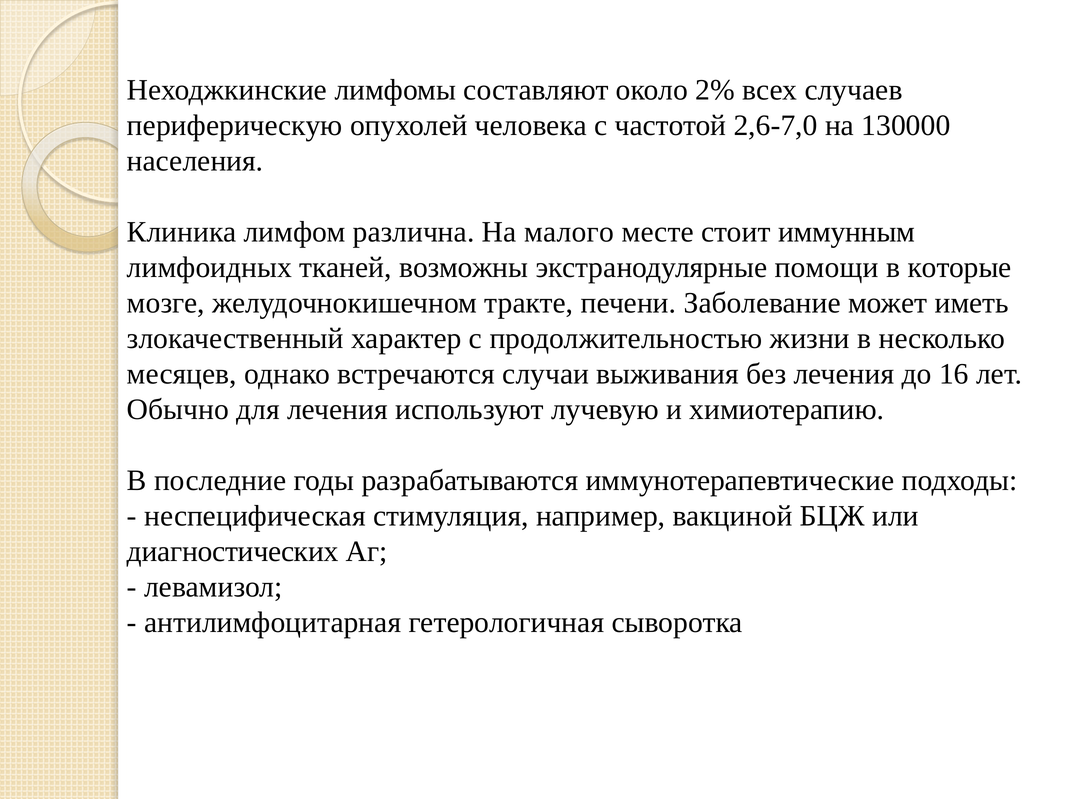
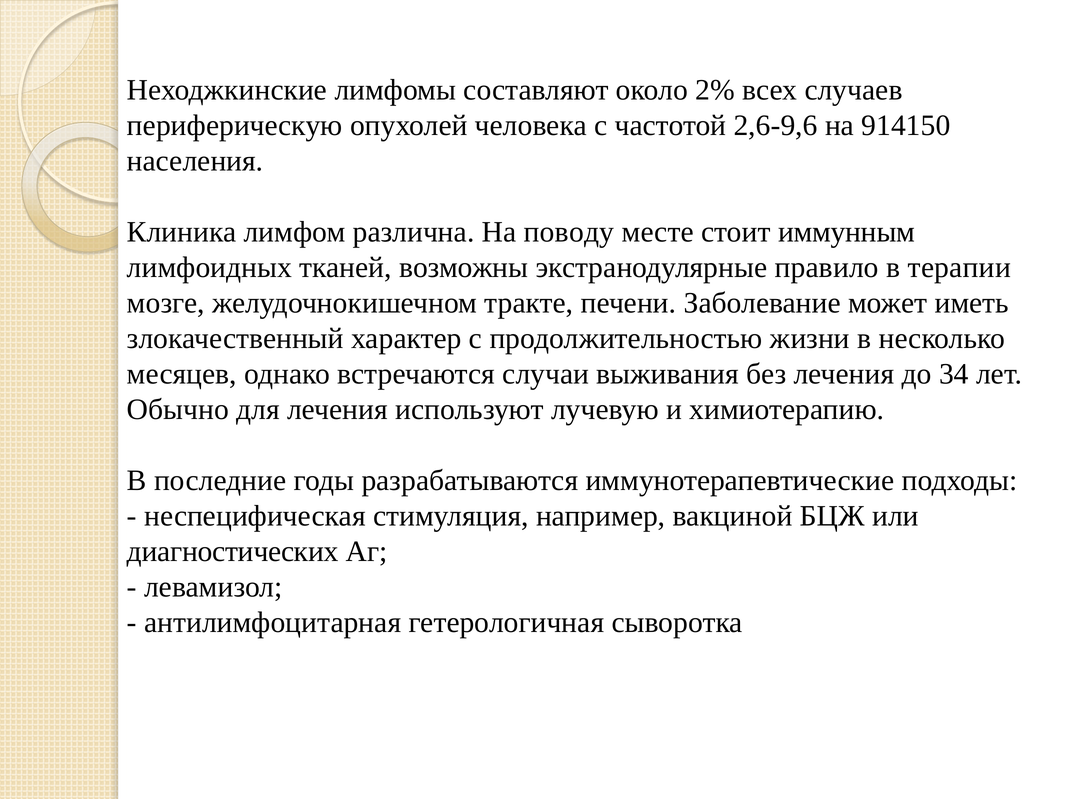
2,6-7,0: 2,6-7,0 -> 2,6-9,6 (776, 125)
130000: 130000 -> 914150 (906, 125)
малого: малого -> поводу (569, 232)
помощи: помощи -> правило (827, 268)
которые: которые -> терапии (959, 268)
16: 16 -> 34 (954, 374)
